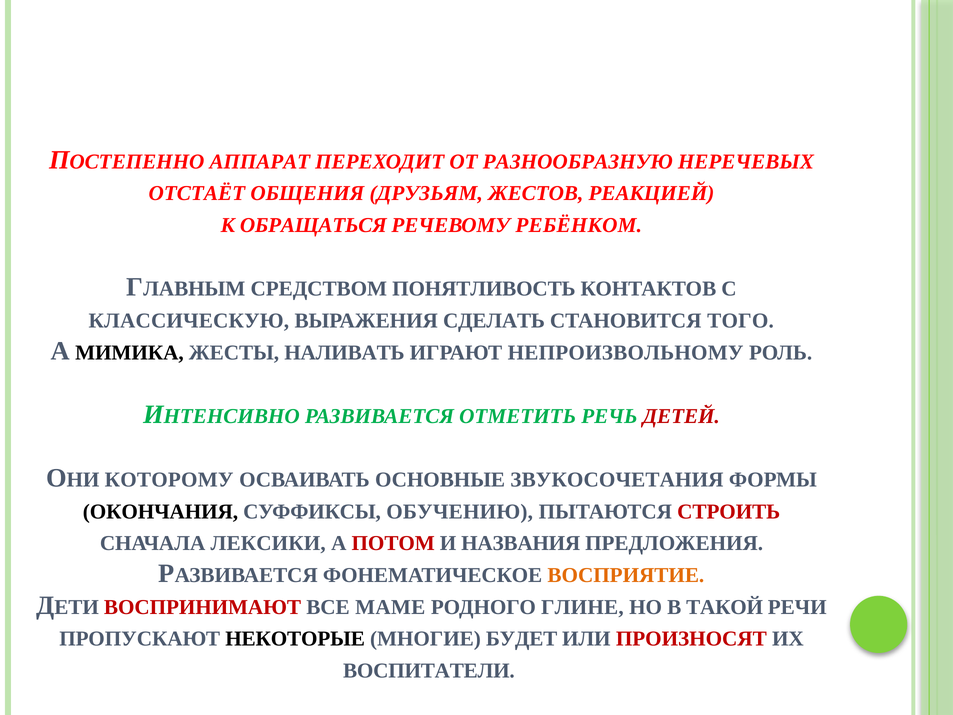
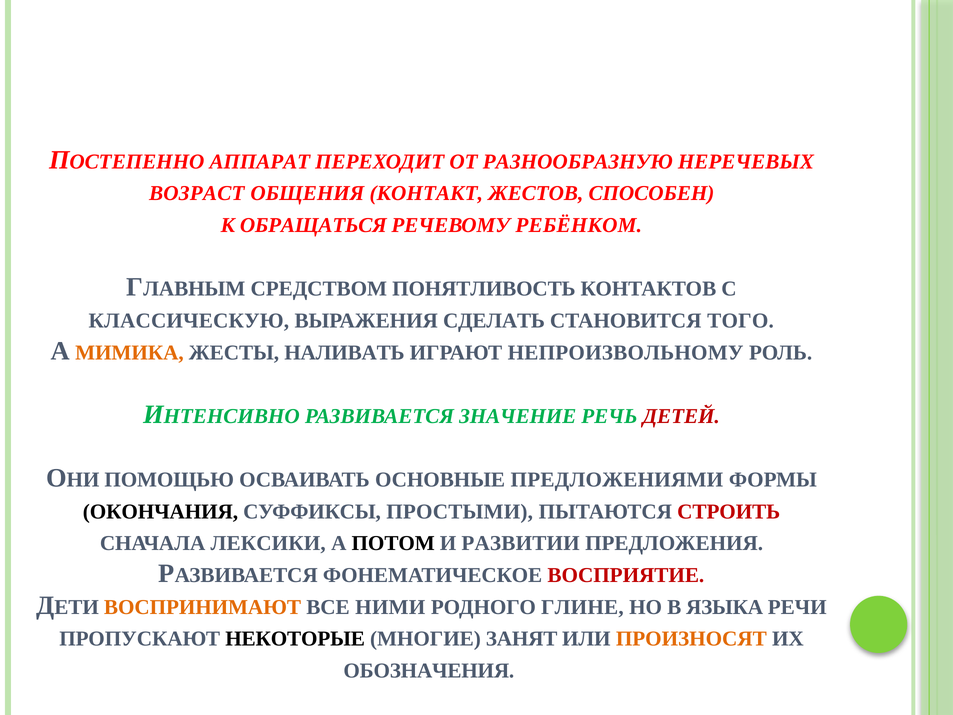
ОТСТАЁТ: ОТСТАЁТ -> ВОЗРАСТ (197, 193)
ДРУЗЬЯМ: ДРУЗЬЯМ -> КОНТАКТ (426, 193)
РЕАКЦИЕЙ: РЕАКЦИЕЙ -> СПОСОБЕН (651, 193)
МИМИКА colour: black -> orange (129, 352)
ОТМЕТИТЬ: ОТМЕТИТЬ -> ЗНАЧЕНИЕ (518, 416)
КОТОРОМУ: КОТОРОМУ -> ПОМОЩЬЮ (169, 480)
ЗВУКОСОЧЕТАНИЯ: ЗВУКОСОЧЕТАНИЯ -> ПРЕДЛОЖЕНИЯМИ (617, 480)
ОБУЧЕНИЮ: ОБУЧЕНИЮ -> ПРОСТЫМИ (460, 511)
ПОТОМ colour: red -> black (393, 543)
НАЗВАНИЯ: НАЗВАНИЯ -> РАЗВИТИИ (521, 543)
ВОСПРИЯТИЕ colour: orange -> red (626, 575)
ВОСПРИНИМАЮТ colour: red -> orange (203, 607)
МАМЕ: МАМЕ -> НИМИ (390, 607)
ТАКОЙ: ТАКОЙ -> ЯЗЫКА (725, 607)
БУДЕТ: БУДЕТ -> ЗАНЯТ (522, 639)
ПРОИЗНОСЯТ colour: red -> orange (691, 639)
ВОСПИТАТЕЛИ: ВОСПИТАТЕЛИ -> ОБОЗНАЧЕНИЯ (429, 671)
